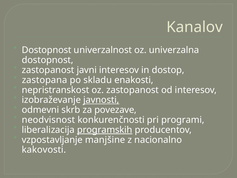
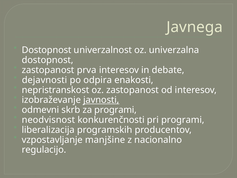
Kanalov: Kanalov -> Javnega (195, 27)
javni: javni -> prva (87, 70)
dostop: dostop -> debate (168, 70)
zastopana: zastopana -> dejavnosti (45, 80)
skladu: skladu -> odpira (98, 80)
za povezave: povezave -> programi (115, 110)
programskih underline: present -> none (105, 130)
kakovosti: kakovosti -> regulacijo (44, 150)
